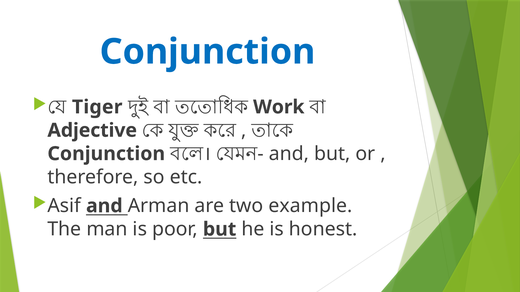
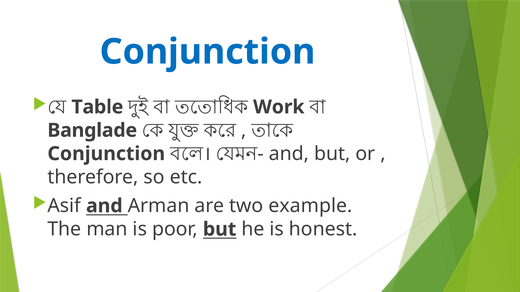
Tiger: Tiger -> Table (97, 107)
Adjective: Adjective -> Banglade (92, 131)
